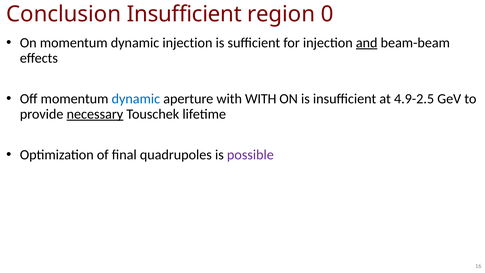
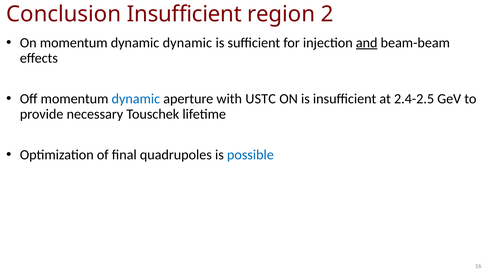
0: 0 -> 2 (327, 14)
dynamic injection: injection -> dynamic (187, 43)
with WITH: WITH -> USTC (261, 99)
4.9-2.5: 4.9-2.5 -> 2.4-2.5 (414, 99)
necessary underline: present -> none (95, 114)
possible colour: purple -> blue (250, 155)
